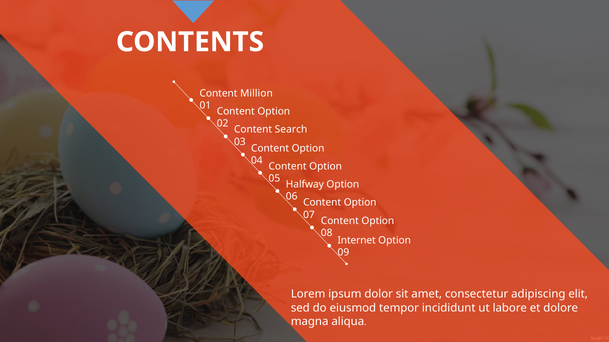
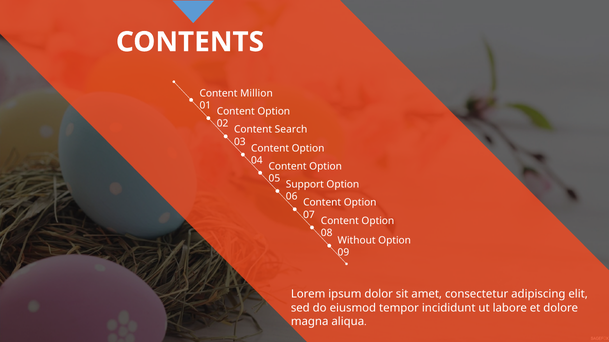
Halfway: Halfway -> Support (305, 185)
Internet: Internet -> Without (357, 241)
